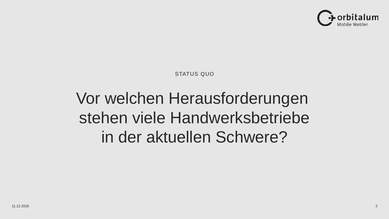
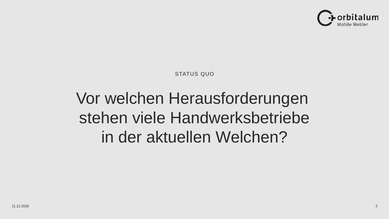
aktuellen Schwere: Schwere -> Welchen (252, 137)
